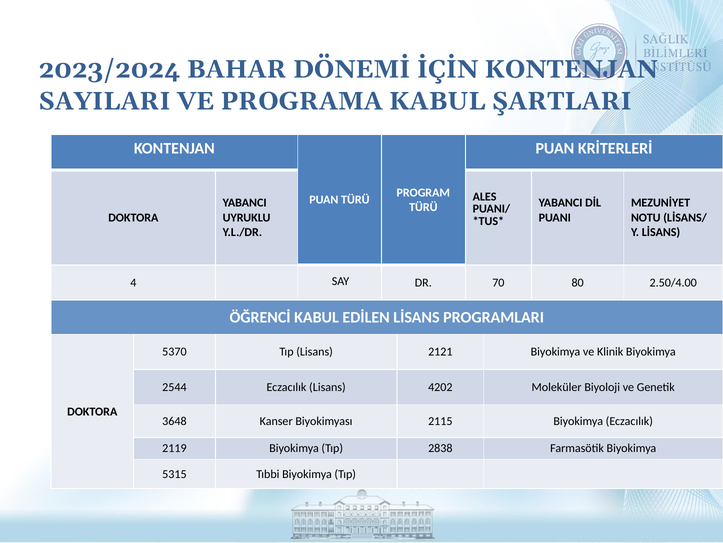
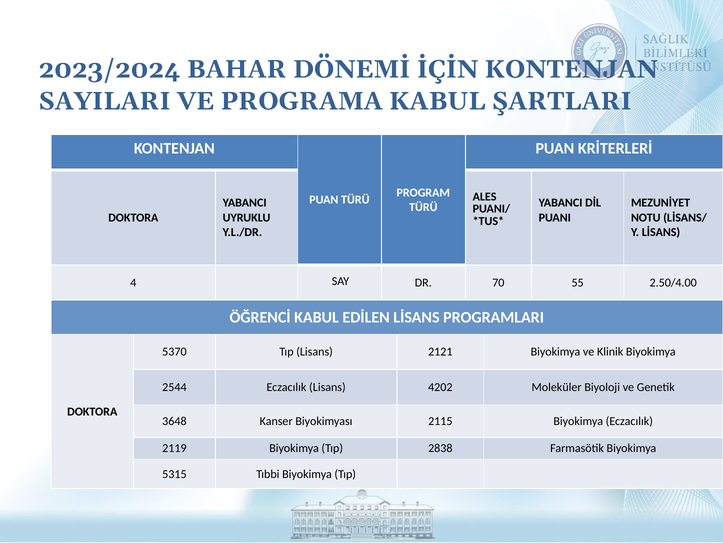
80: 80 -> 55 (578, 282)
